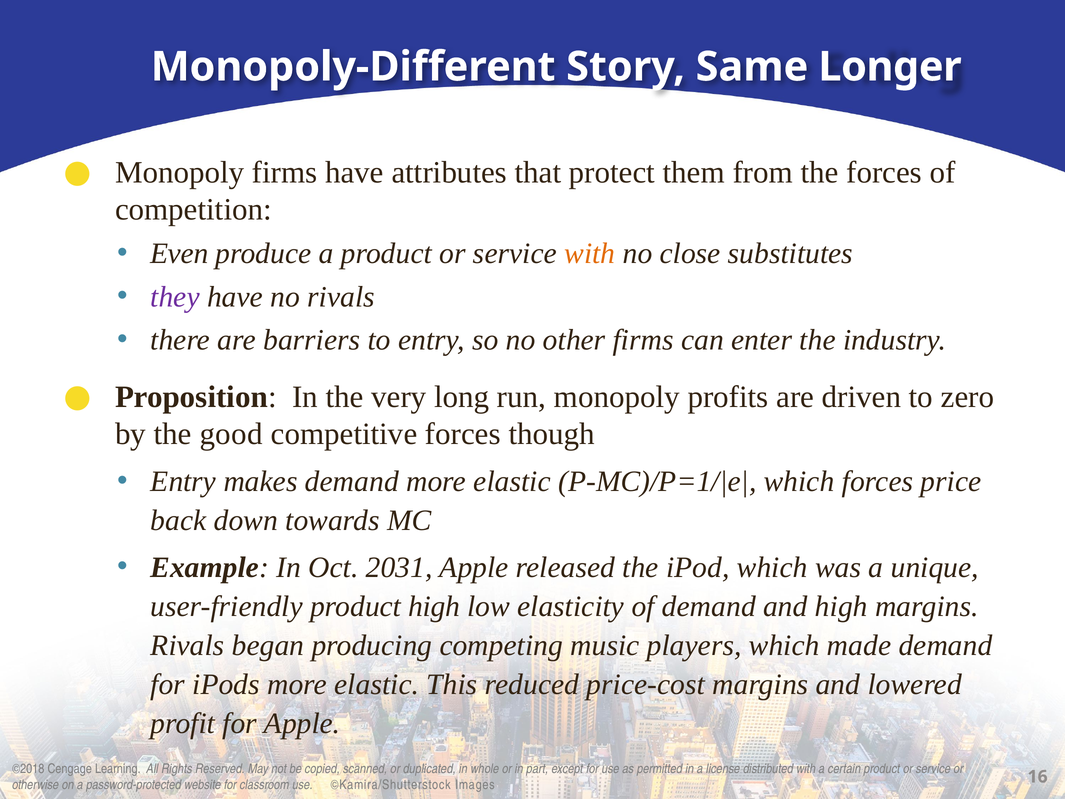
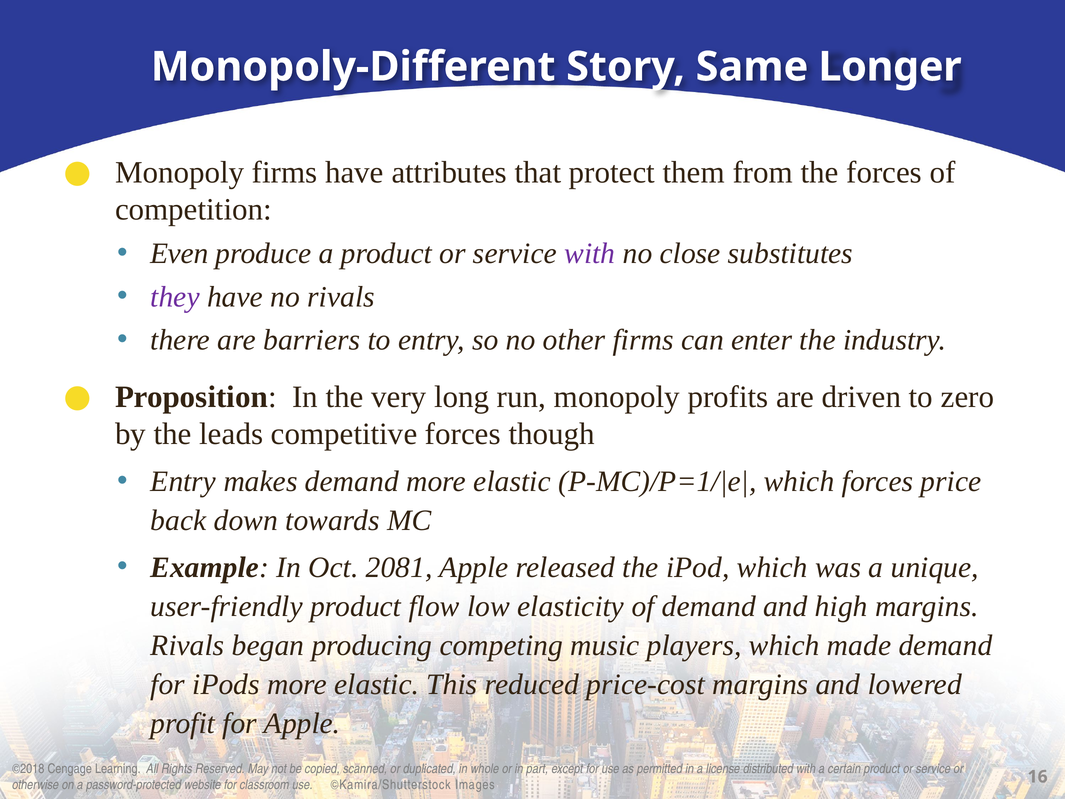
with colour: orange -> purple (590, 254)
good: good -> leads (231, 434)
2031: 2031 -> 2081 (399, 567)
product high: high -> flow (434, 606)
